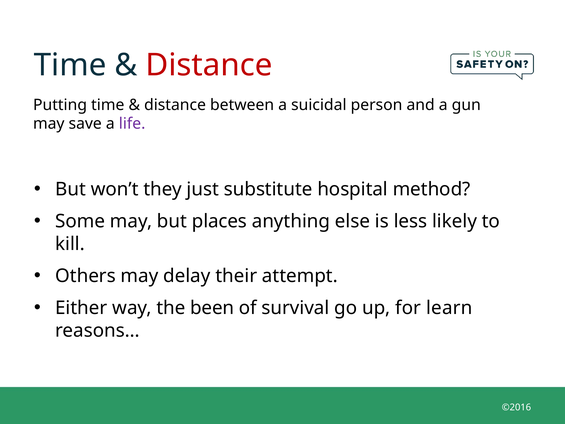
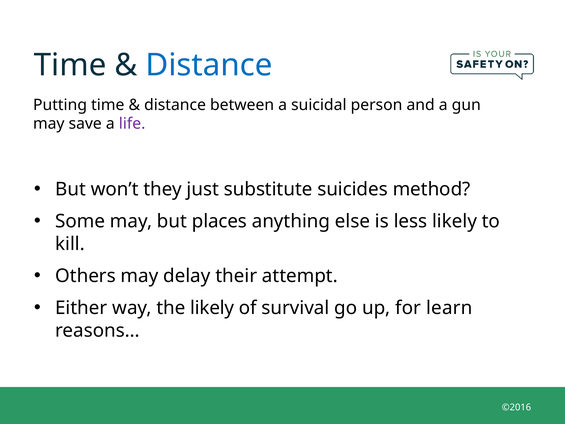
Distance colour: red -> blue (209, 65)
hospital: hospital -> suicides (353, 189)
the been: been -> likely (212, 308)
